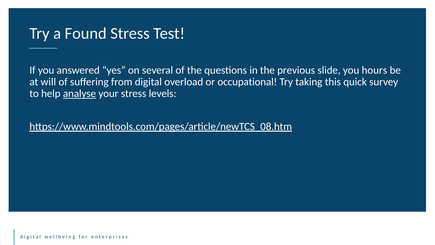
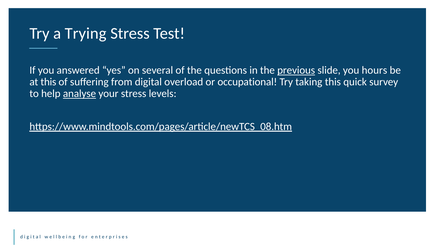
Found: Found -> Trying (86, 33)
previous underline: none -> present (296, 70)
at will: will -> this (48, 82)
